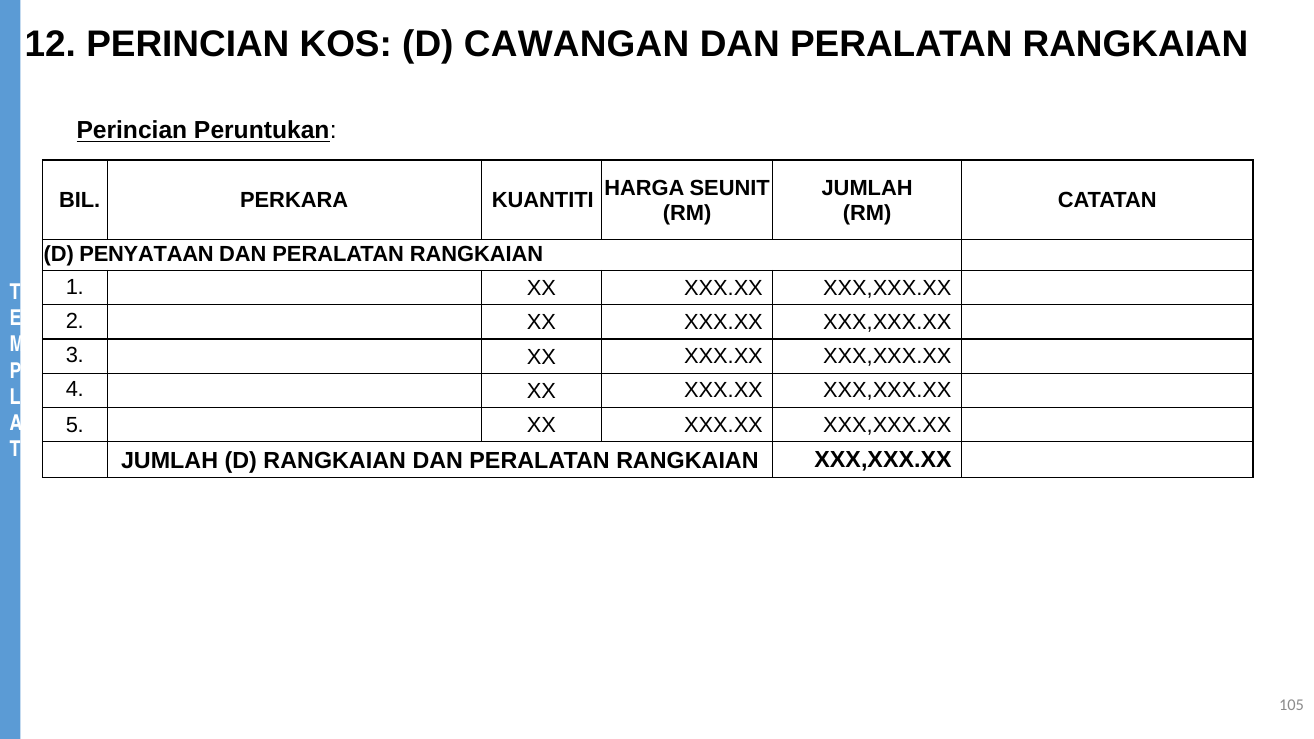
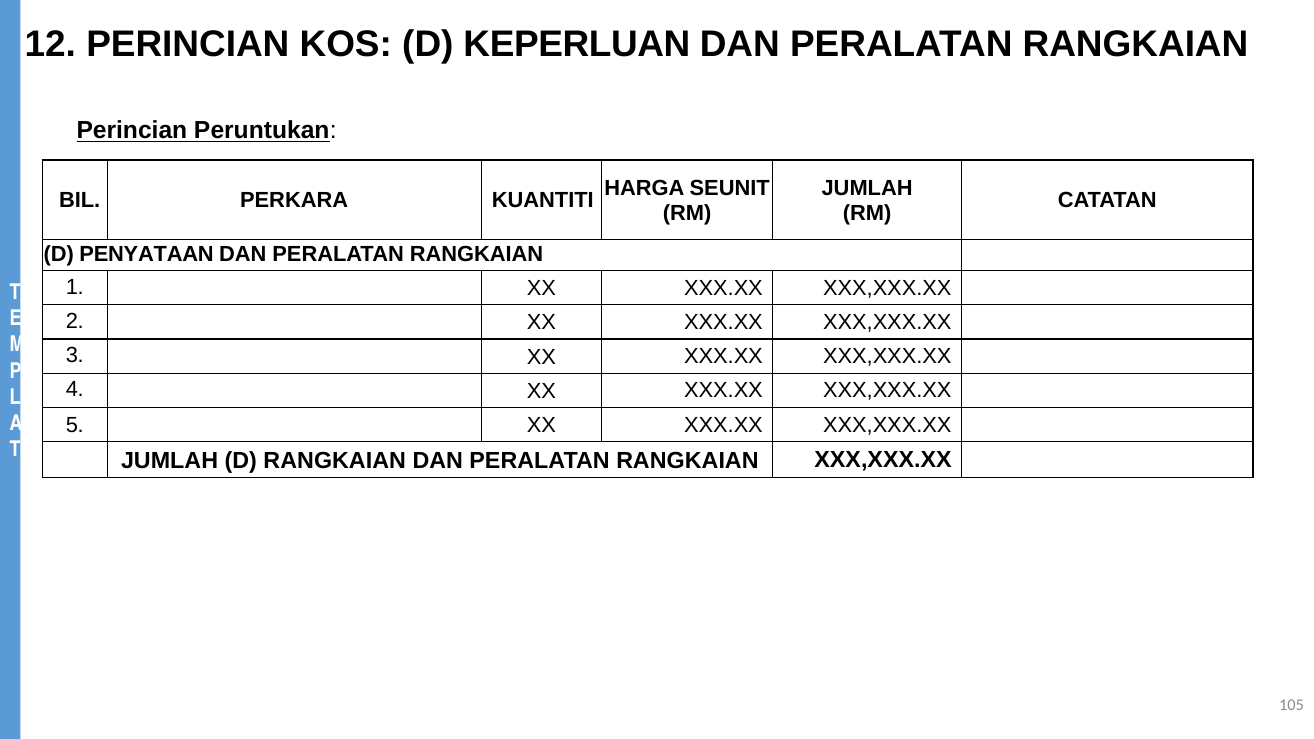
CAWANGAN: CAWANGAN -> KEPERLUAN (577, 44)
